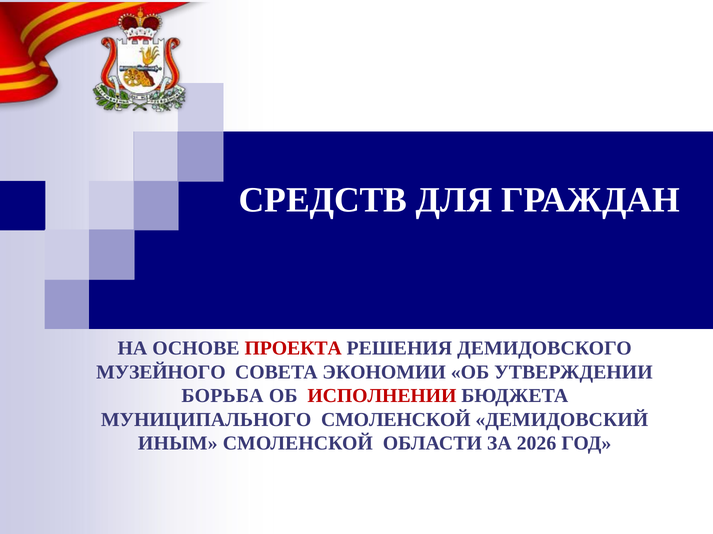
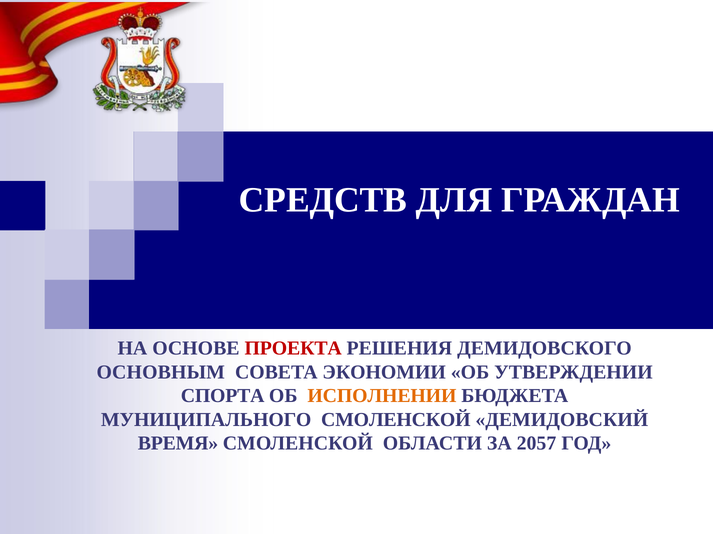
МУЗЕЙНОГО: МУЗЕЙНОГО -> ОСНОВНЫМ (161, 373)
БОРЬБА: БОРЬБА -> СПОРТА (223, 396)
ИСПОЛНЕНИИ colour: red -> orange (382, 396)
ИНЫМ: ИНЫМ -> ВРЕМЯ (178, 444)
2026: 2026 -> 2057 (536, 444)
